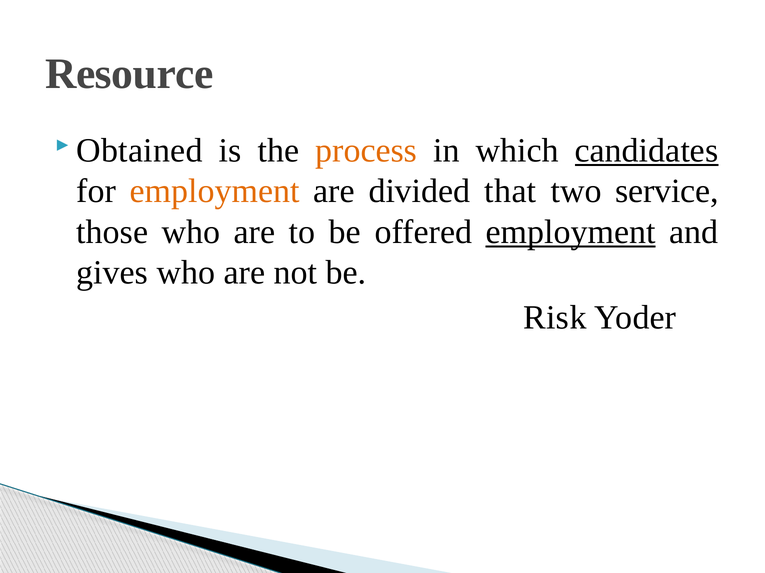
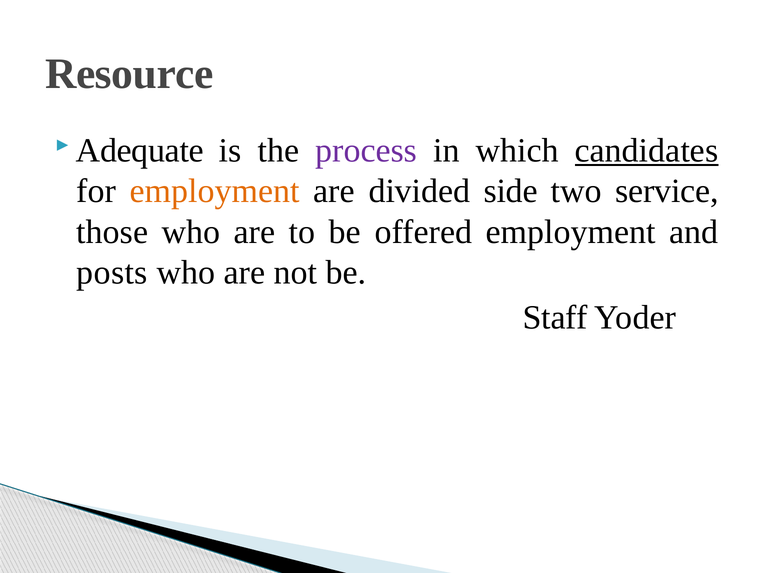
Obtained: Obtained -> Adequate (140, 151)
process colour: orange -> purple (366, 151)
that: that -> side (511, 191)
employment underline: present -> none (571, 232)
gives: gives -> posts (112, 273)
Risk: Risk -> Staff (555, 318)
